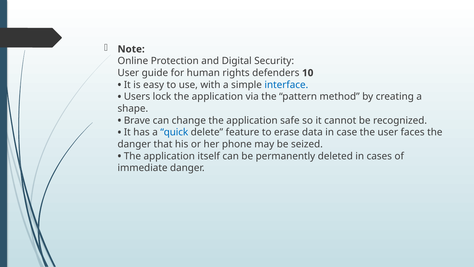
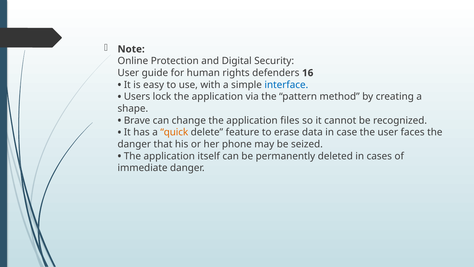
10: 10 -> 16 (308, 73)
safe: safe -> files (290, 120)
quick colour: blue -> orange (174, 132)
